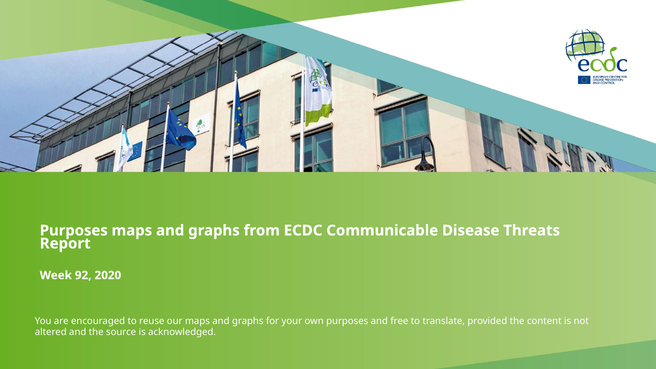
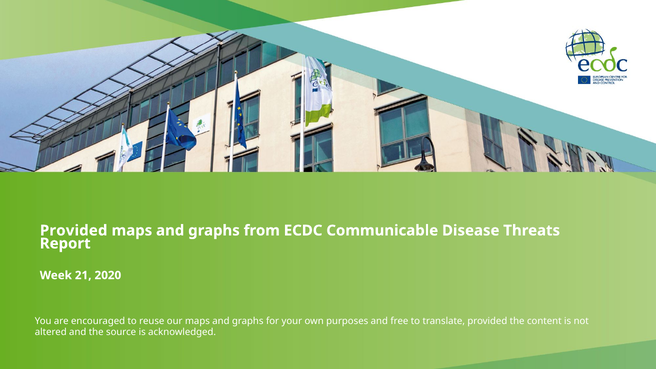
Purposes: Purposes -> Provided (74, 231)
92: 92 -> 21 (83, 275)
